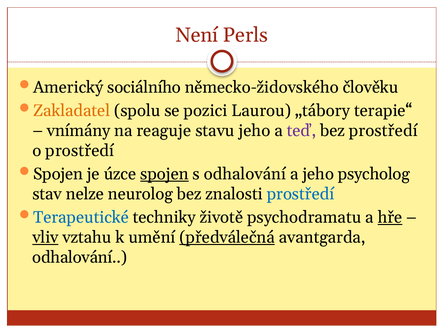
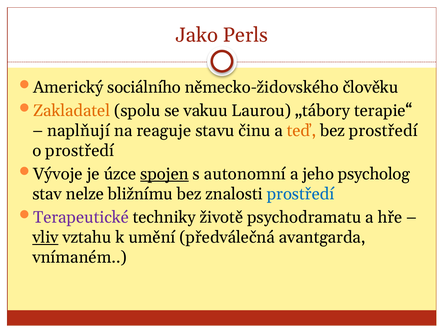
Není: Není -> Jako (197, 35)
pozici: pozici -> vakuu (206, 111)
vnímány: vnímány -> naplňují (78, 131)
stavu jeho: jeho -> činu (254, 131)
teď colour: purple -> orange (302, 131)
Spojen: Spojen -> Vývoje (58, 174)
s odhalování: odhalování -> autonomní (245, 174)
neurolog: neurolog -> bližnímu (140, 194)
Terapeutické colour: blue -> purple (81, 217)
hře underline: present -> none (390, 217)
předválečná underline: present -> none (227, 237)
odhalování: odhalování -> vnímaném (80, 257)
